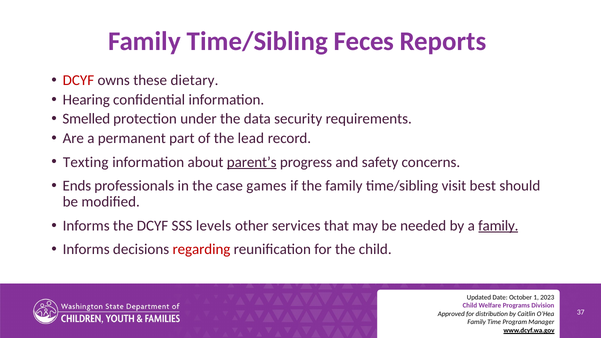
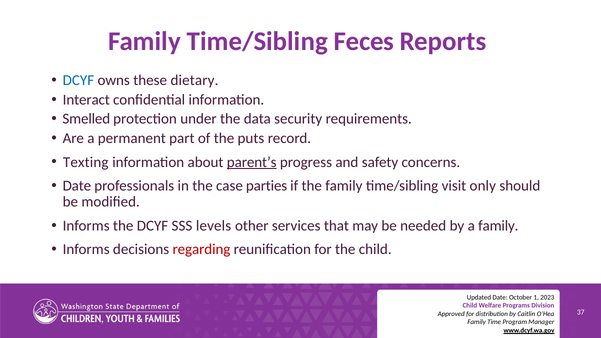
DCYF colour: red -> blue (78, 80)
Hearing: Hearing -> Interact (86, 100)
lead: lead -> puts (251, 138)
Ends: Ends -> Date (77, 186)
games: games -> parties (267, 186)
best: best -> only (483, 186)
family underline: present -> none (498, 226)
